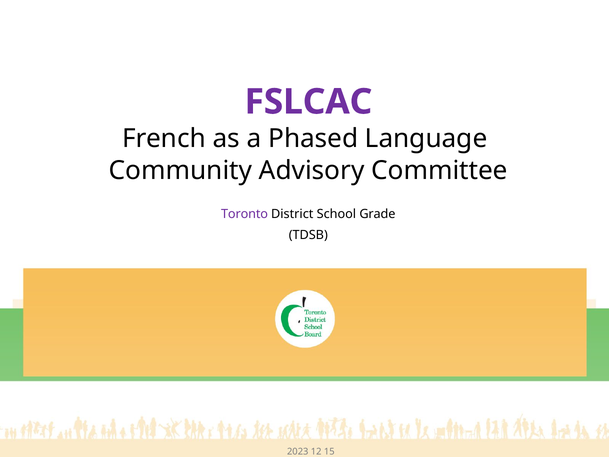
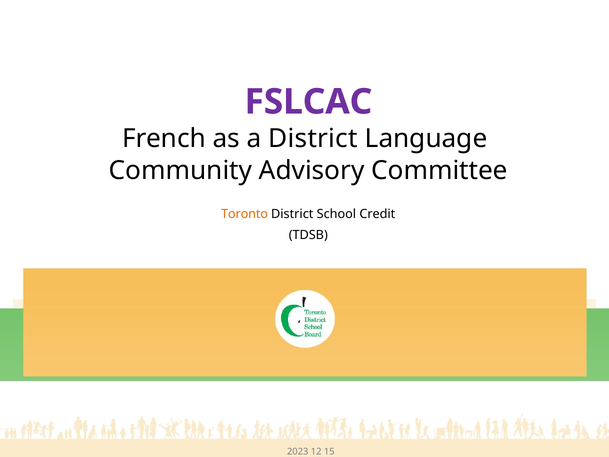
a Phased: Phased -> District (313, 138)
Toronto colour: purple -> orange (245, 214)
Grade: Grade -> Credit (377, 214)
